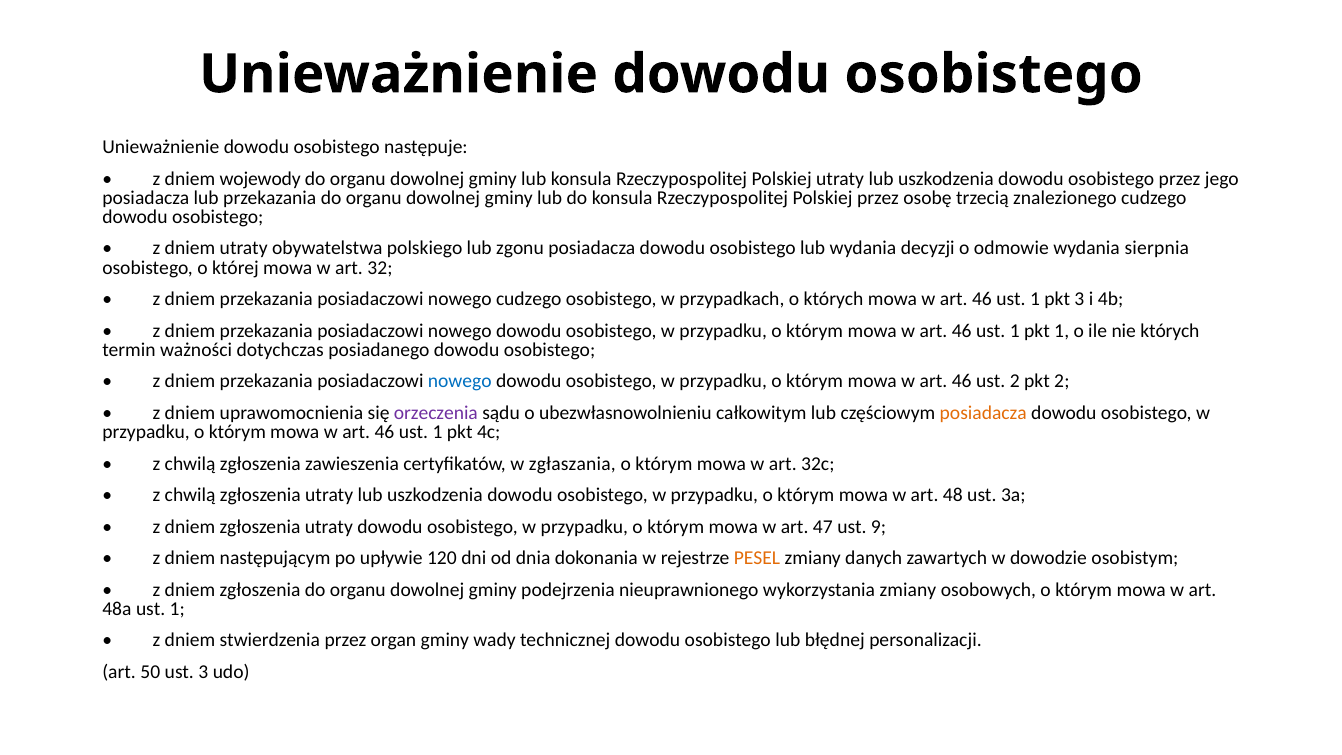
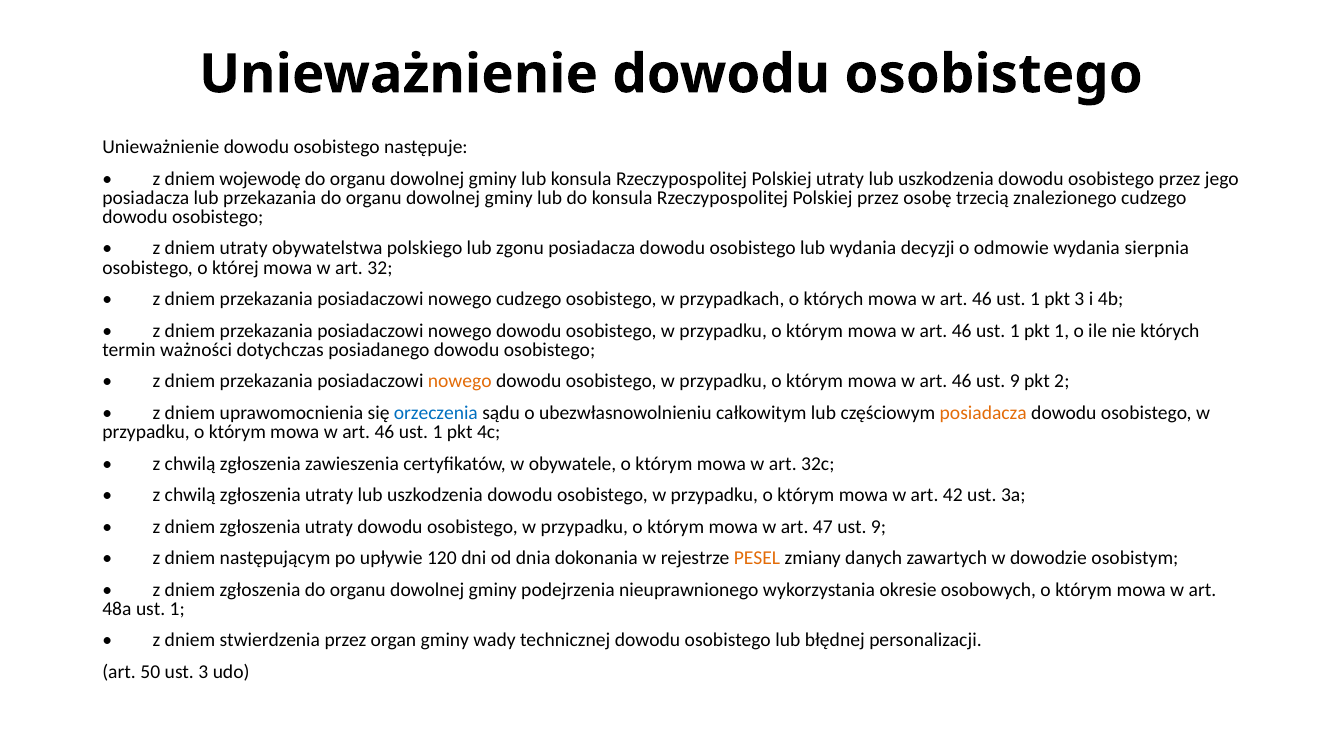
wojewody: wojewody -> wojewodę (260, 179)
nowego colour: blue -> orange (460, 381)
46 ust 2: 2 -> 9 (1015, 381)
orzeczenia colour: purple -> blue (436, 413)
zgłaszania: zgłaszania -> obywatele (572, 463)
48: 48 -> 42 (953, 495)
wykorzystania zmiany: zmiany -> okresie (908, 590)
